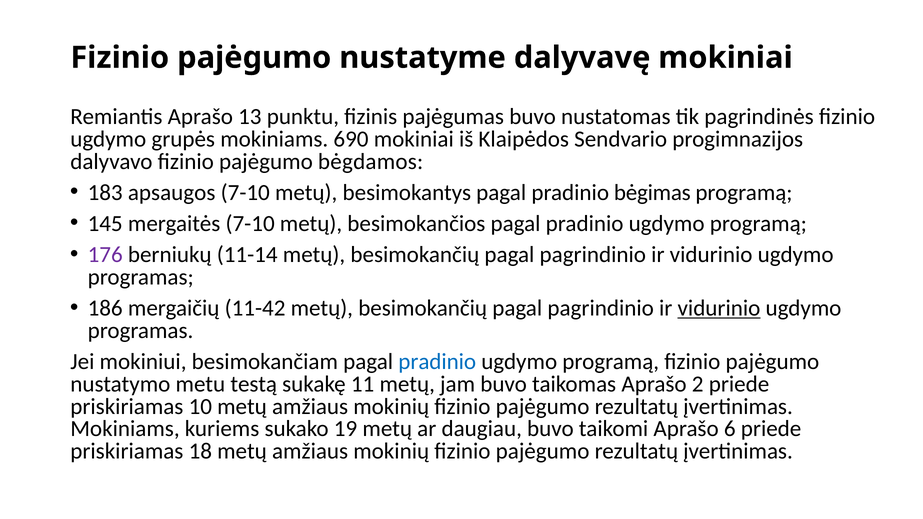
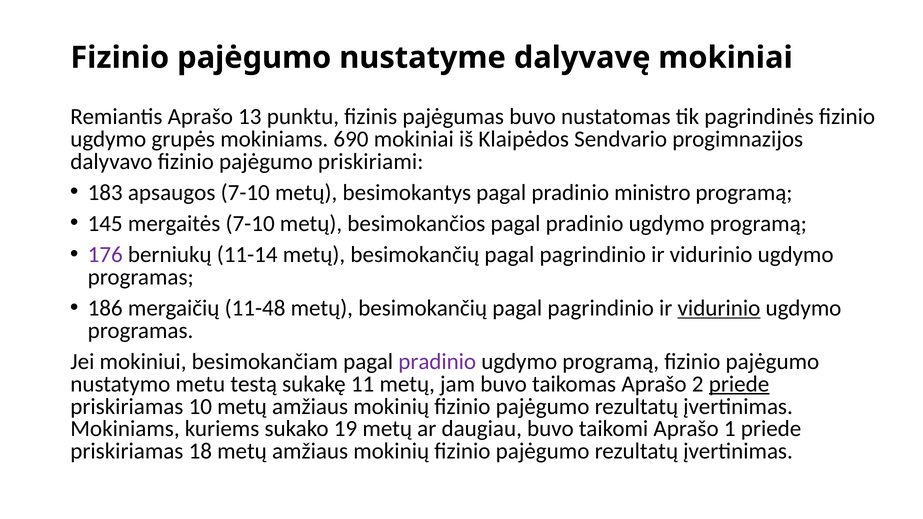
bėgdamos: bėgdamos -> priskiriami (371, 161)
bėgimas: bėgimas -> ministro (652, 193)
11-42: 11-42 -> 11-48 (255, 308)
pradinio colour: blue -> purple (437, 362)
priede underline: none -> present (739, 384)
6: 6 -> 1 (730, 429)
